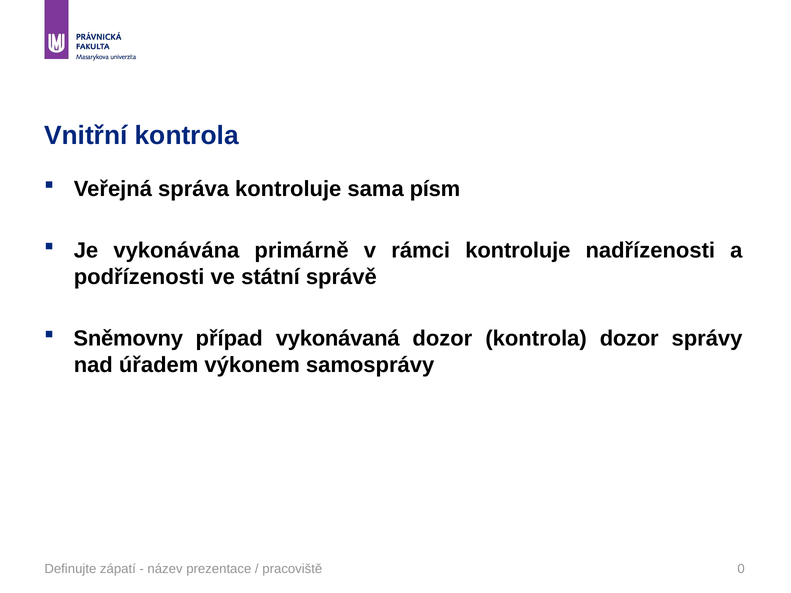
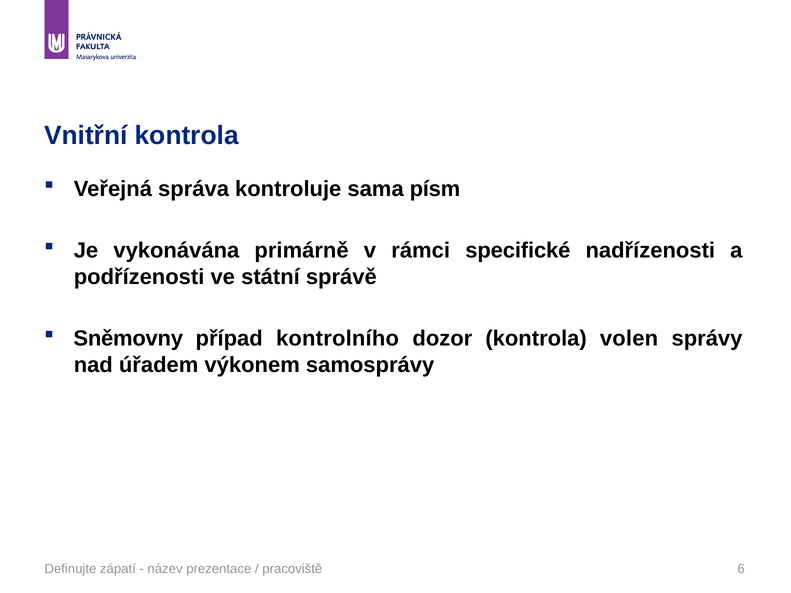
rámci kontroluje: kontroluje -> specifické (518, 251)
vykonávaná: vykonávaná -> kontrolního (337, 339)
kontrola dozor: dozor -> volen (629, 339)
0: 0 -> 6 (741, 569)
